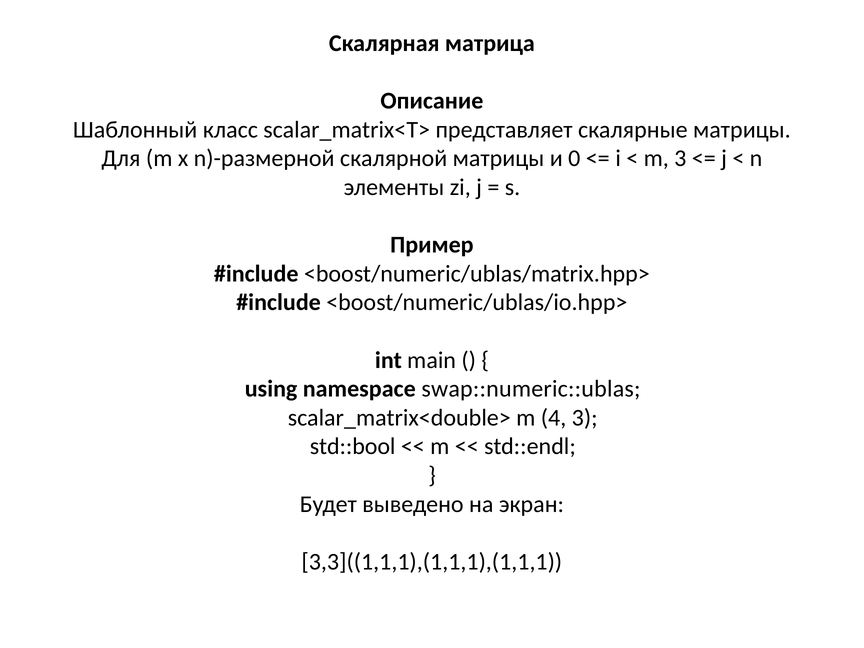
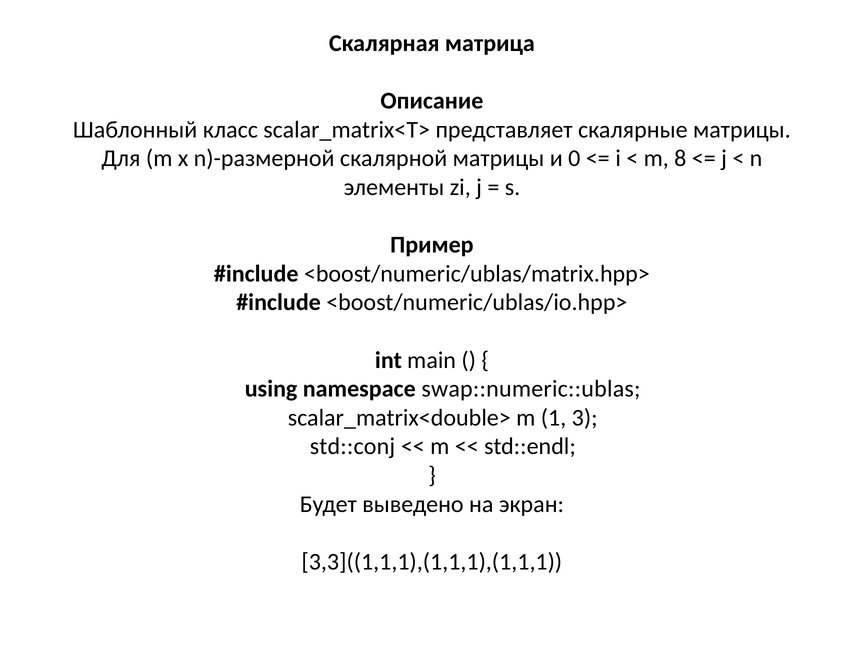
m 3: 3 -> 8 (680, 158)
4: 4 -> 1 (554, 418)
std::bool: std::bool -> std::conj (352, 447)
